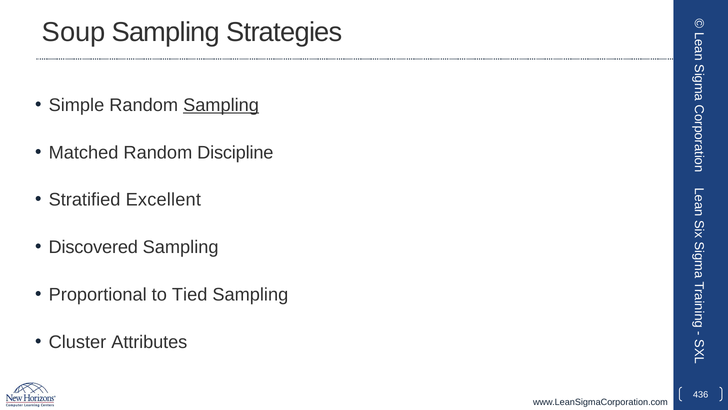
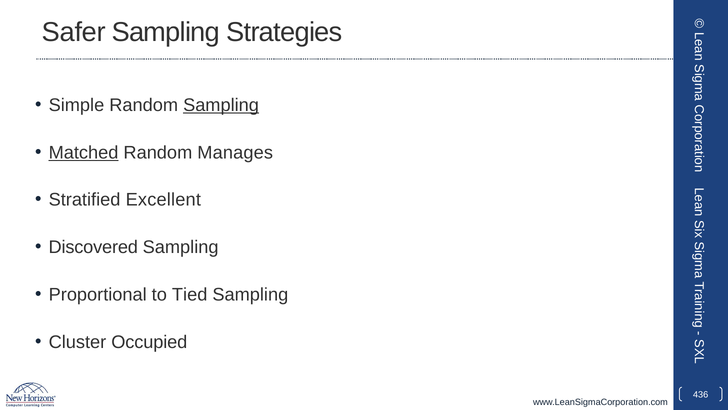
Soup: Soup -> Safer (74, 32)
Matched underline: none -> present (84, 152)
Discipline: Discipline -> Manages (235, 152)
Attributes: Attributes -> Occupied (149, 342)
